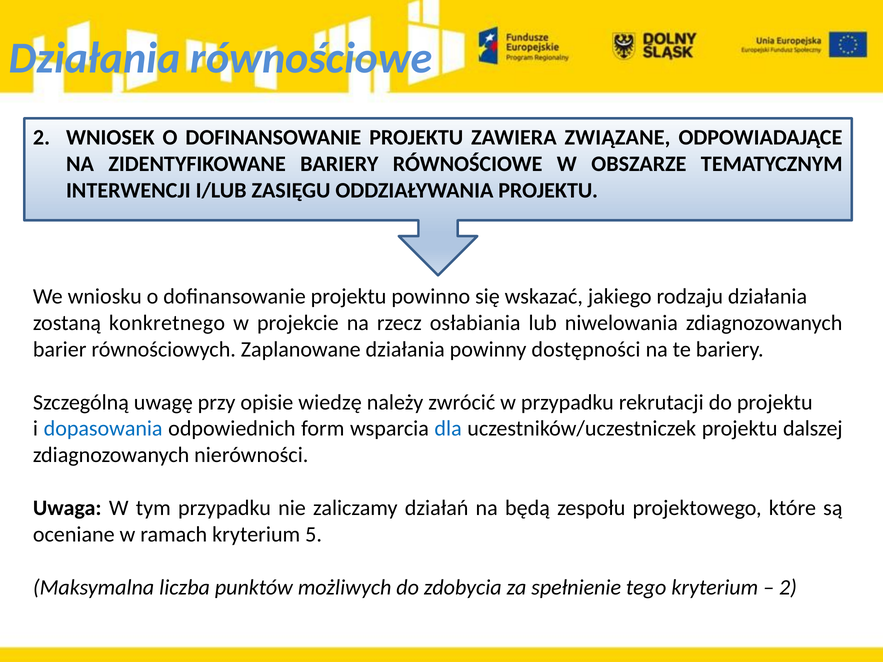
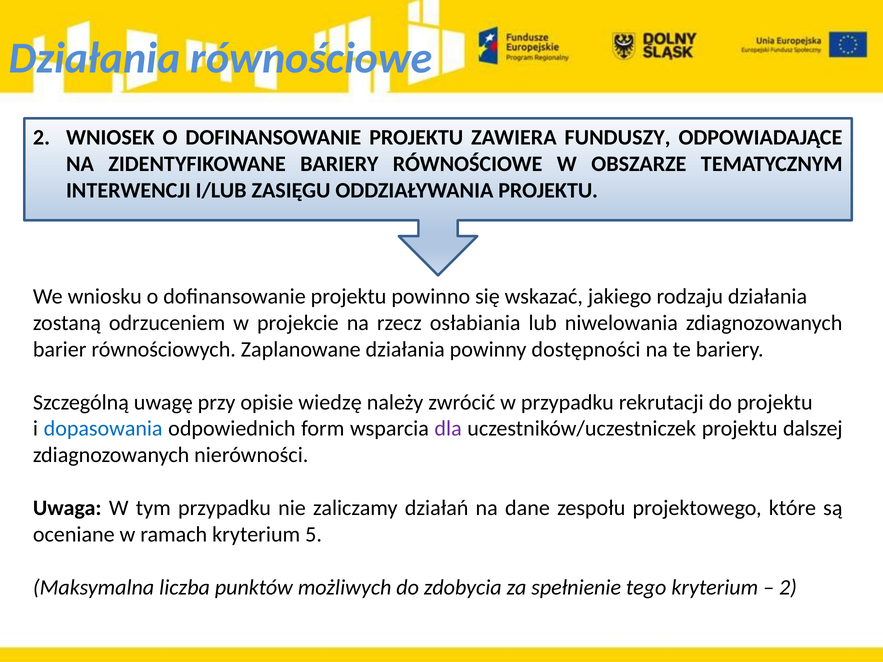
ZWIĄZANE: ZWIĄZANE -> FUNDUSZY (617, 137)
konkretnego: konkretnego -> odrzuceniem (167, 323)
dla colour: blue -> purple (448, 429)
będą: będą -> dane (527, 508)
